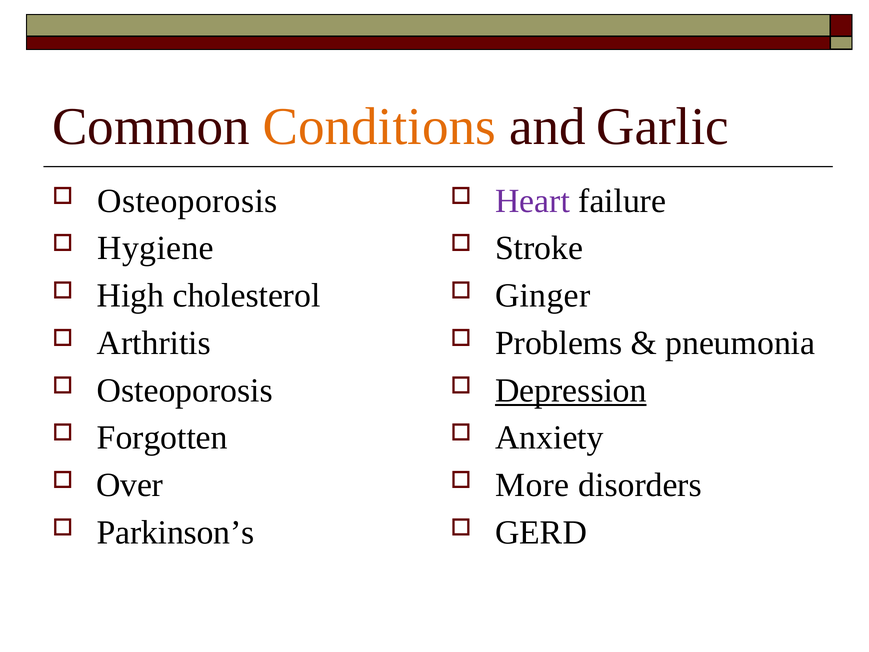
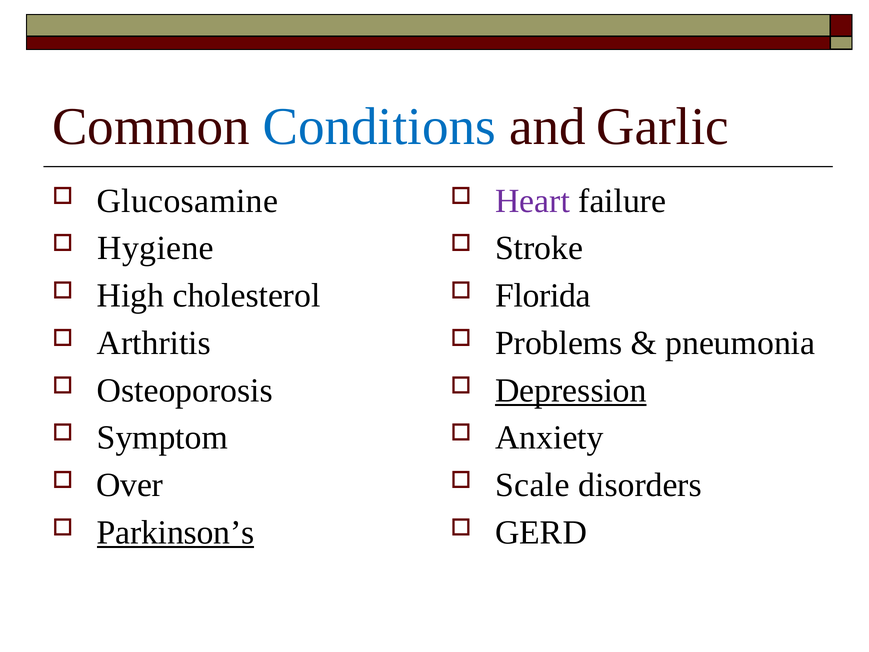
Conditions colour: orange -> blue (379, 127)
Osteoporosis: Osteoporosis -> Glucosamine (187, 201)
Ginger: Ginger -> Florida (543, 295)
Forgotten: Forgotten -> Symptom (162, 438)
More: More -> Scale (532, 485)
Parkinson’s underline: none -> present (175, 532)
